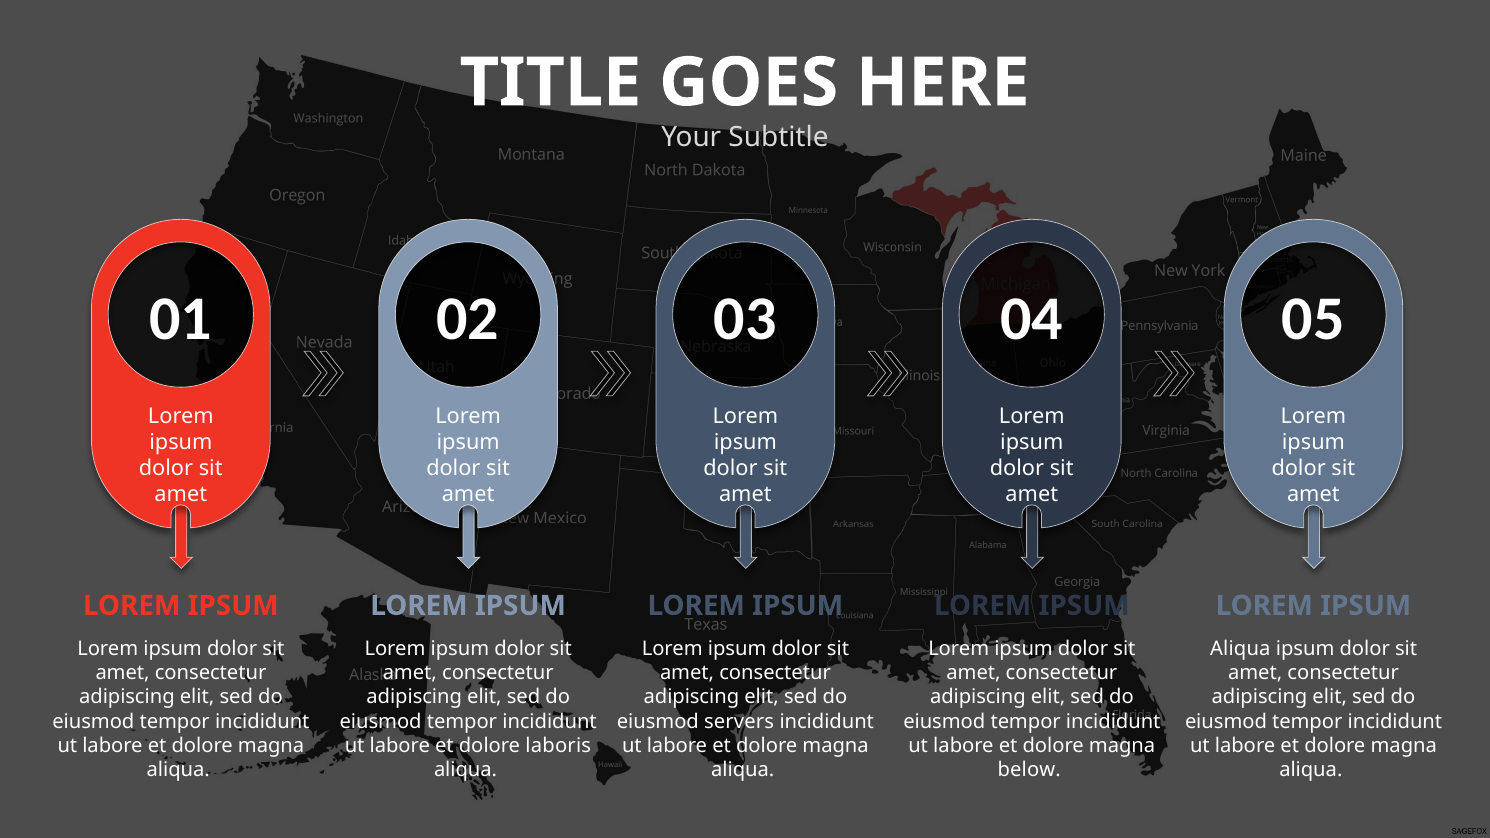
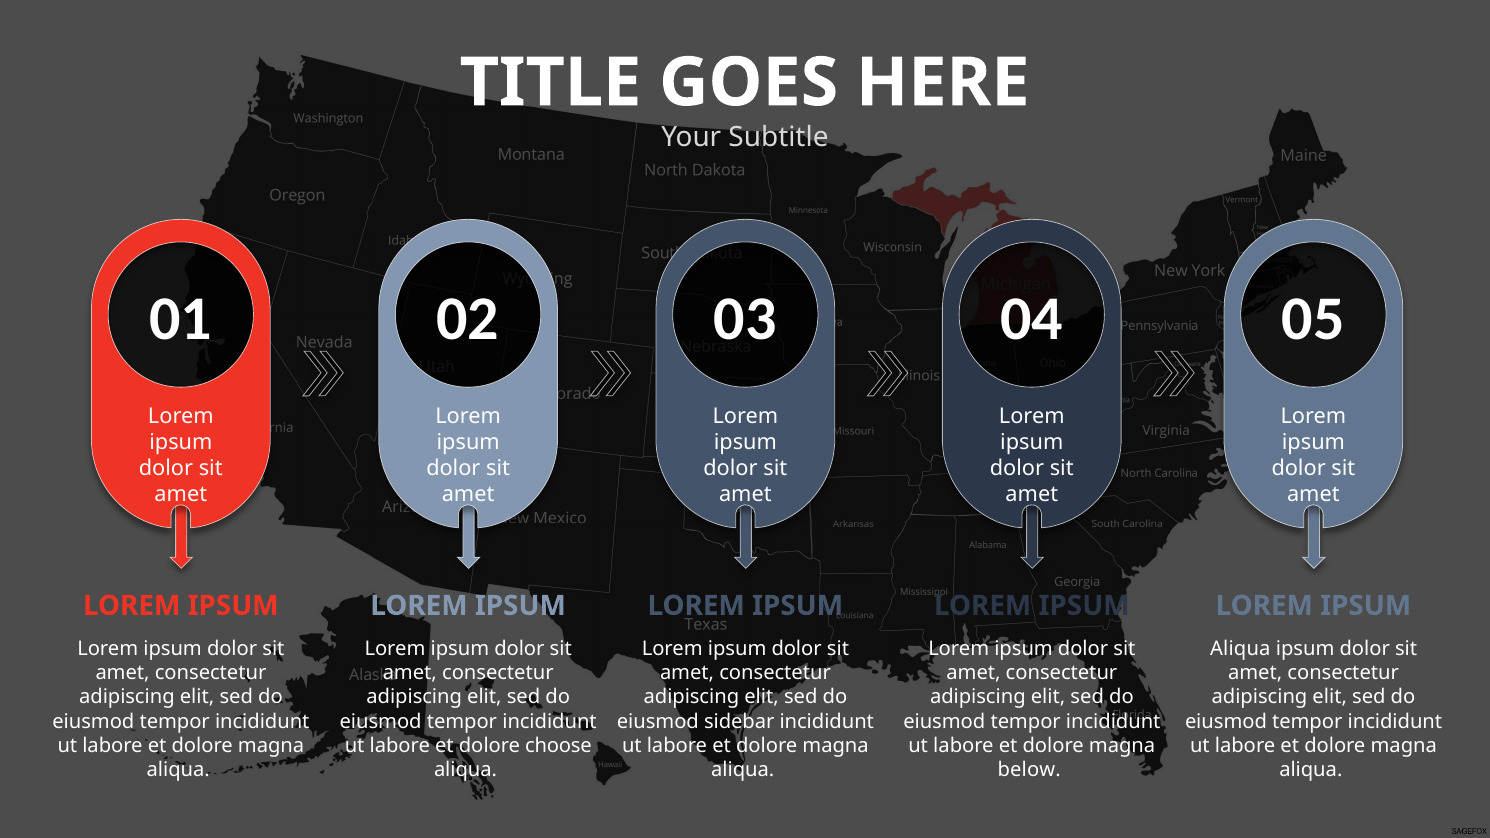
servers: servers -> sidebar (739, 722)
laboris: laboris -> choose (558, 746)
